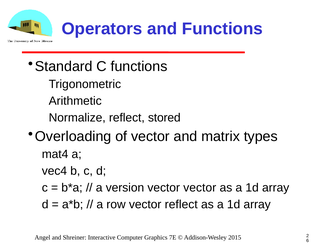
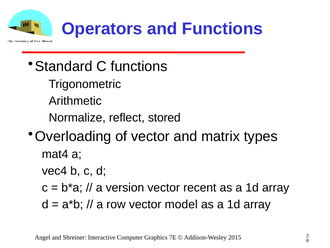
vector vector: vector -> recent (200, 187)
vector reflect: reflect -> model (181, 204)
